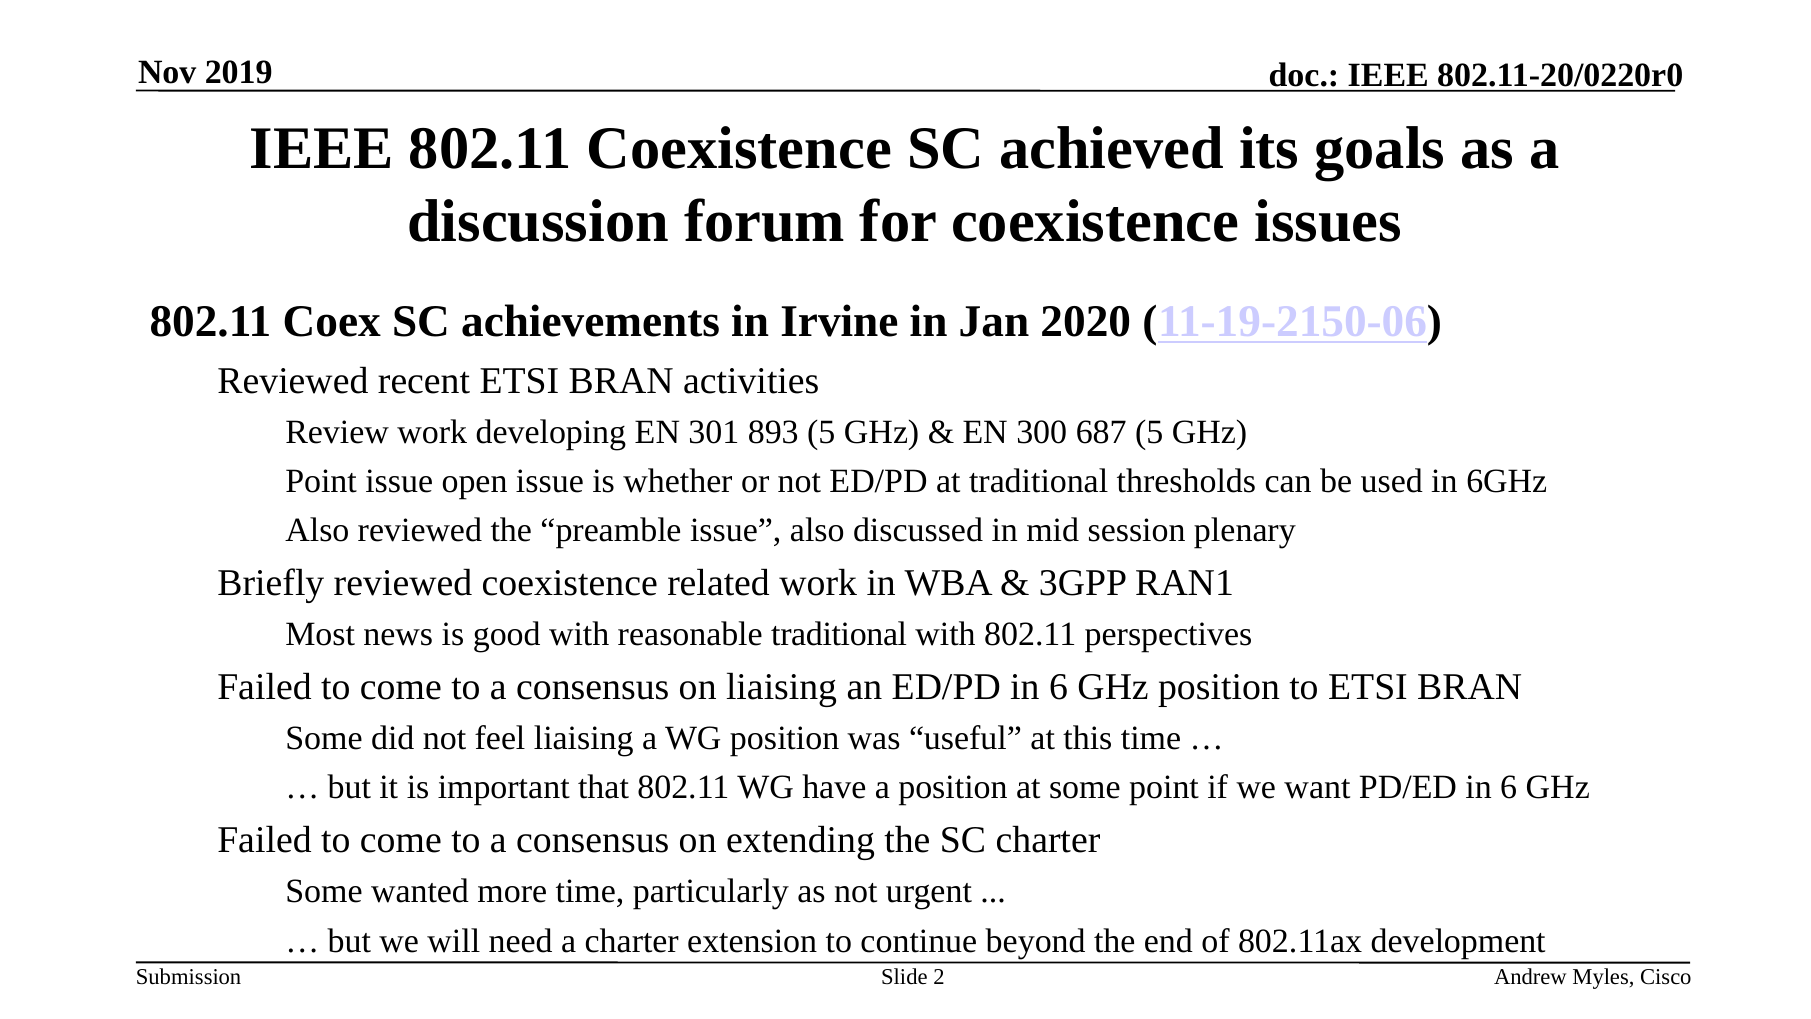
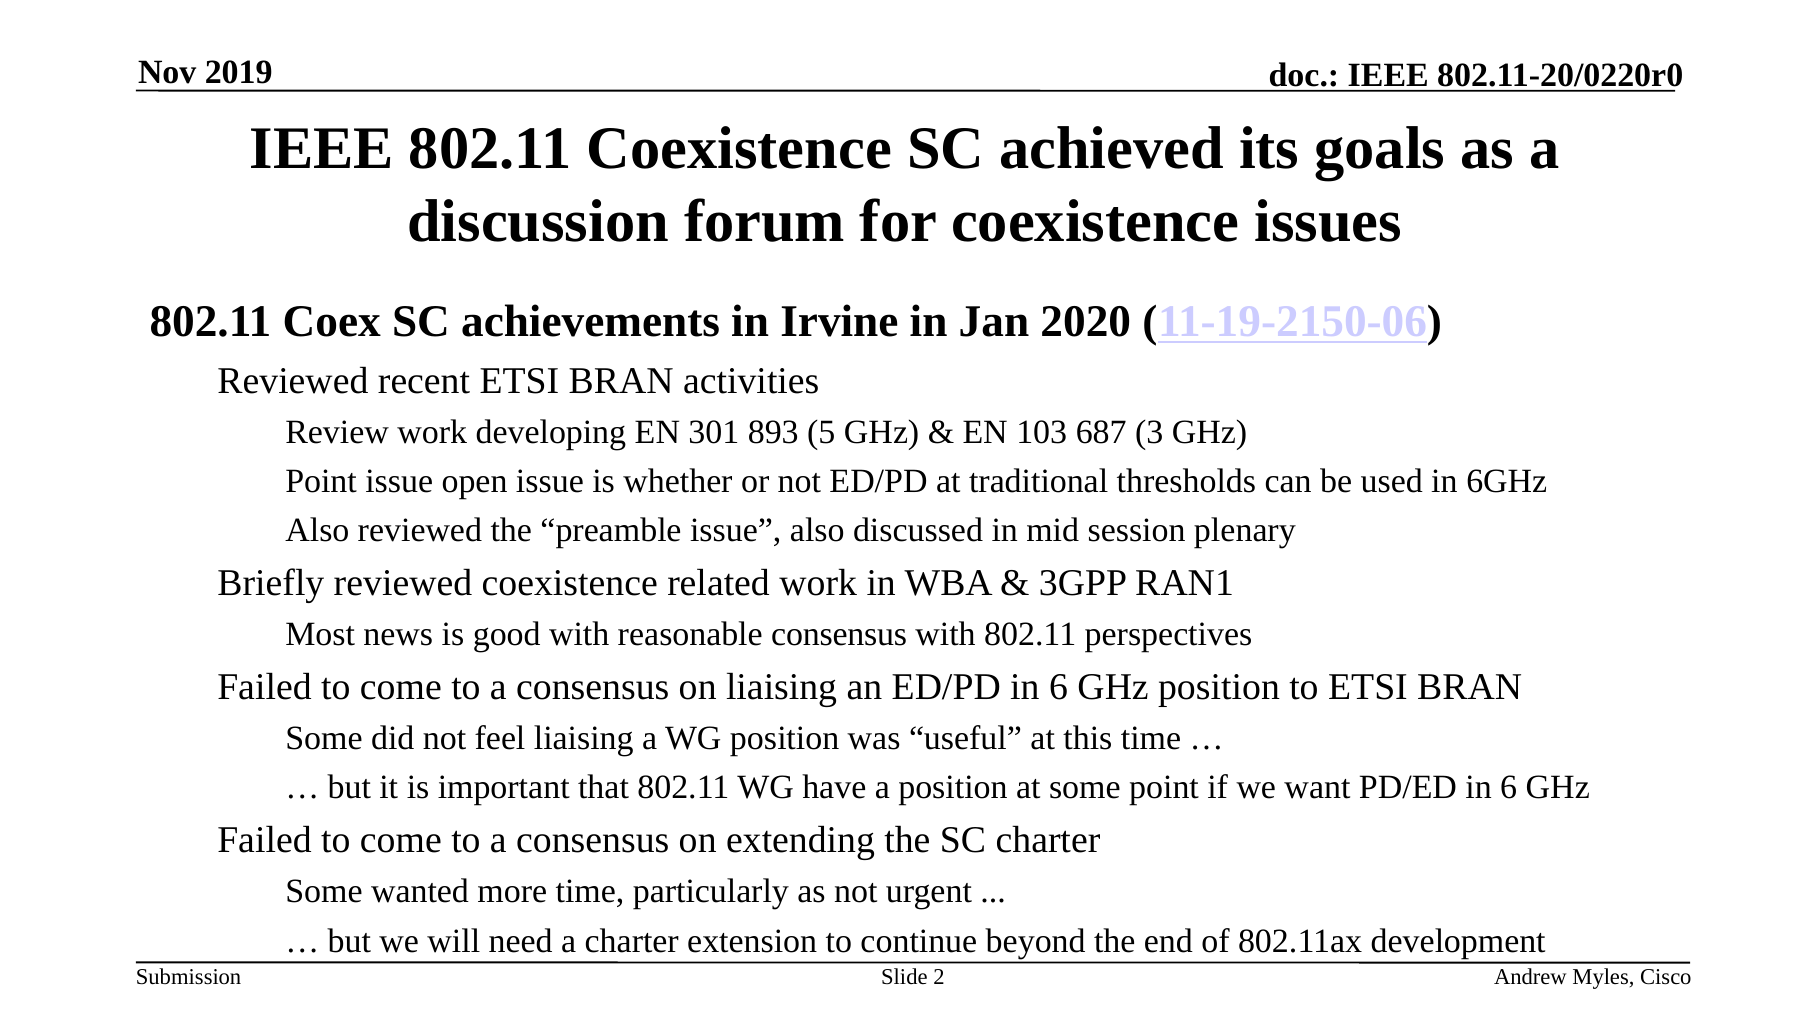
300: 300 -> 103 (1042, 432)
687 5: 5 -> 3 (1149, 432)
reasonable traditional: traditional -> consensus (839, 634)
